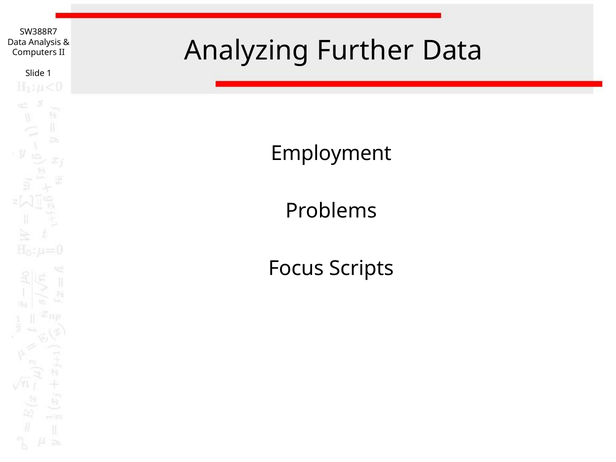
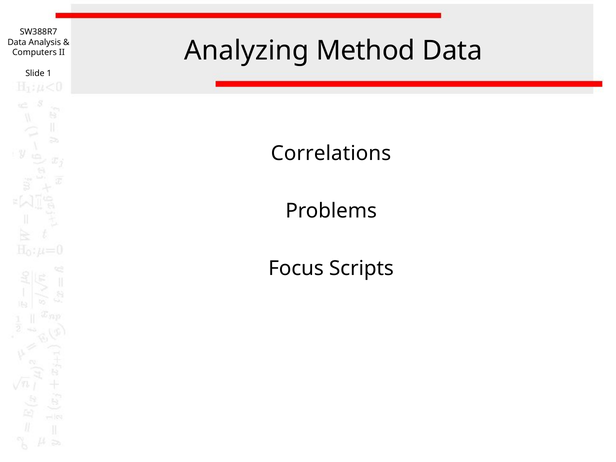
Further: Further -> Method (366, 51)
Employment: Employment -> Correlations (331, 153)
